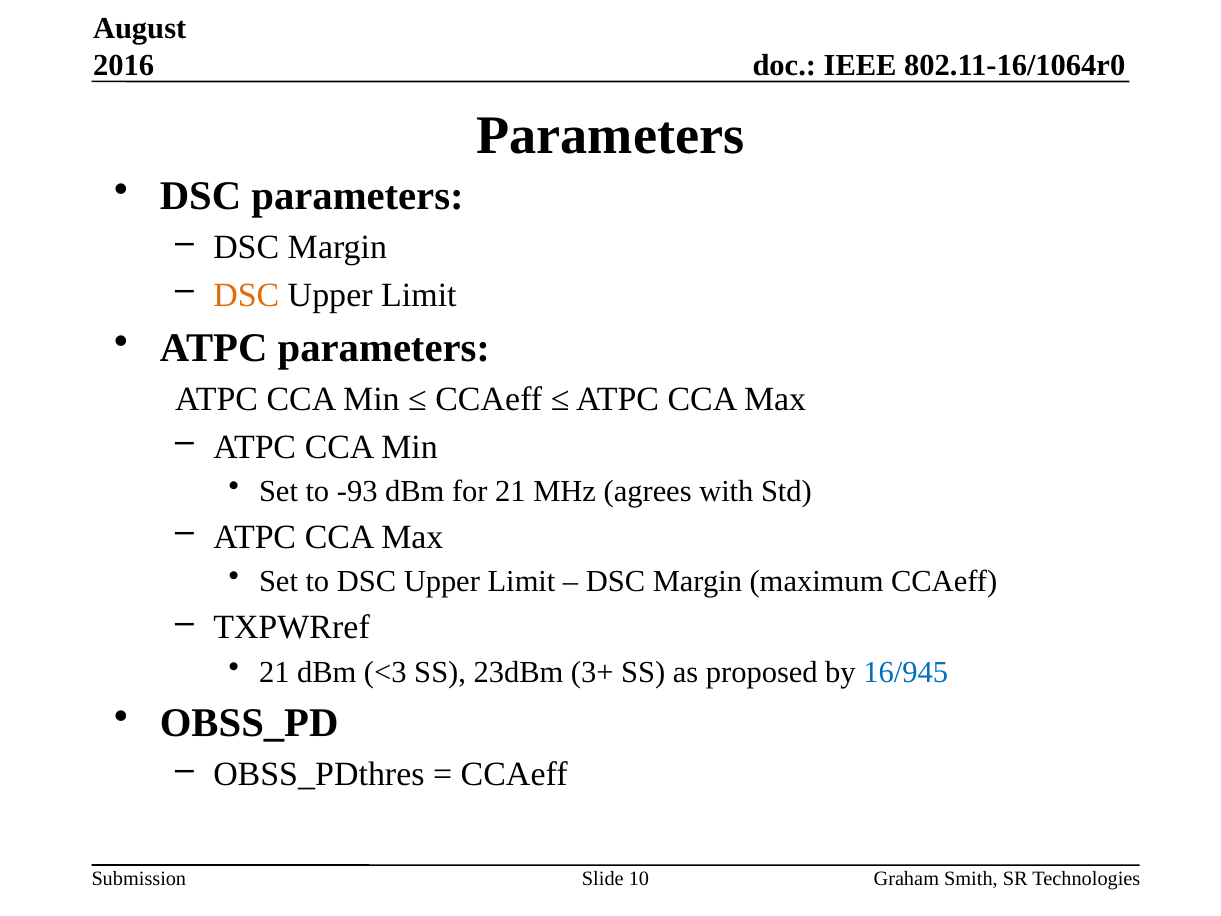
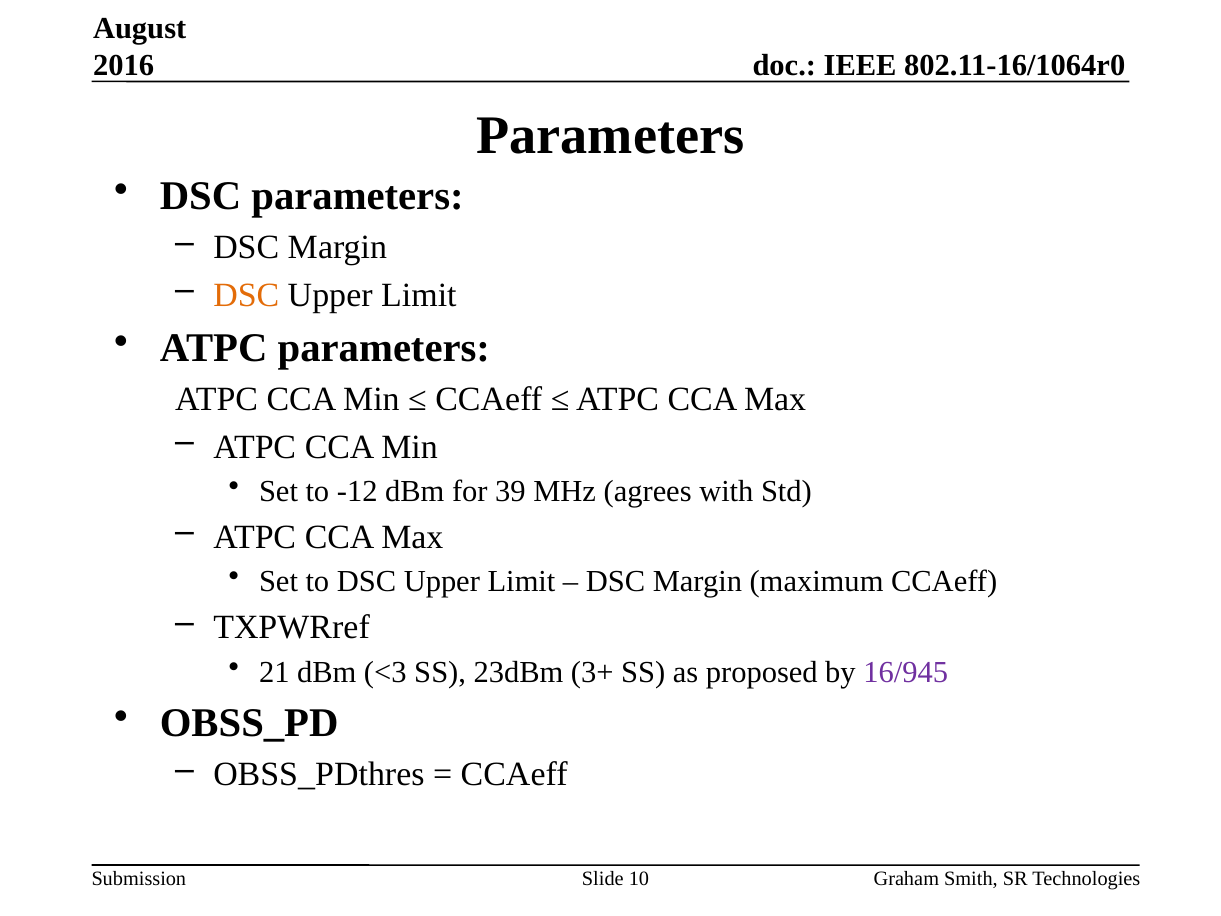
-93: -93 -> -12 (357, 491)
for 21: 21 -> 39 (510, 491)
16/945 colour: blue -> purple (906, 672)
